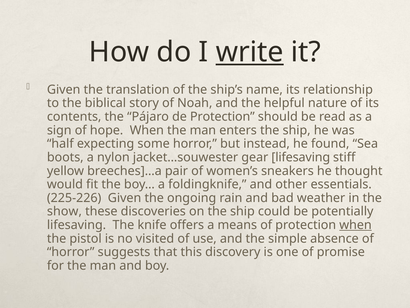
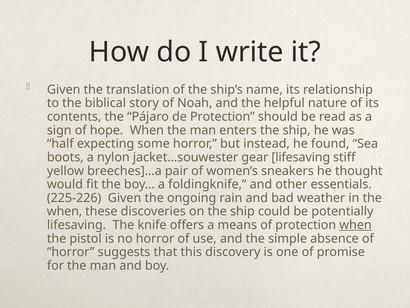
write underline: present -> none (250, 52)
show: show -> when (65, 211)
no visited: visited -> horror (155, 238)
